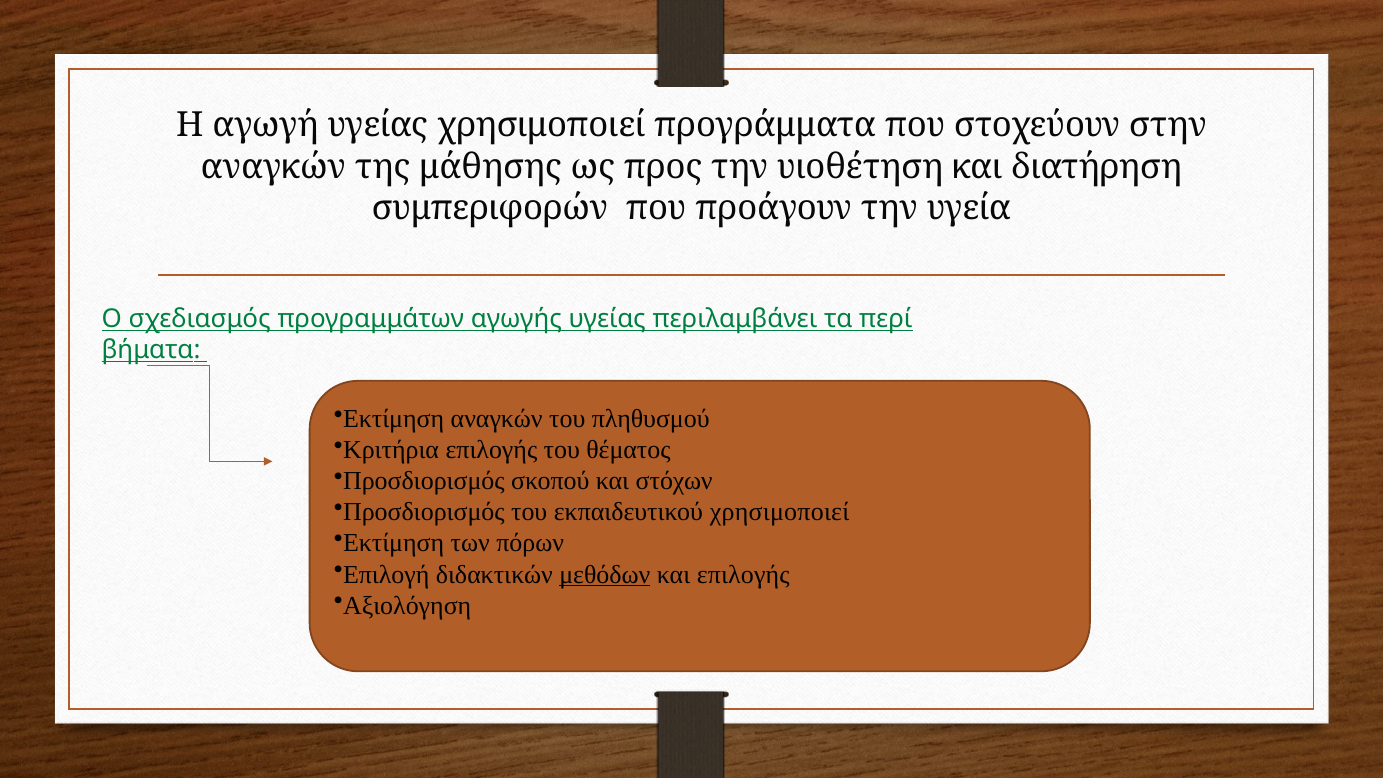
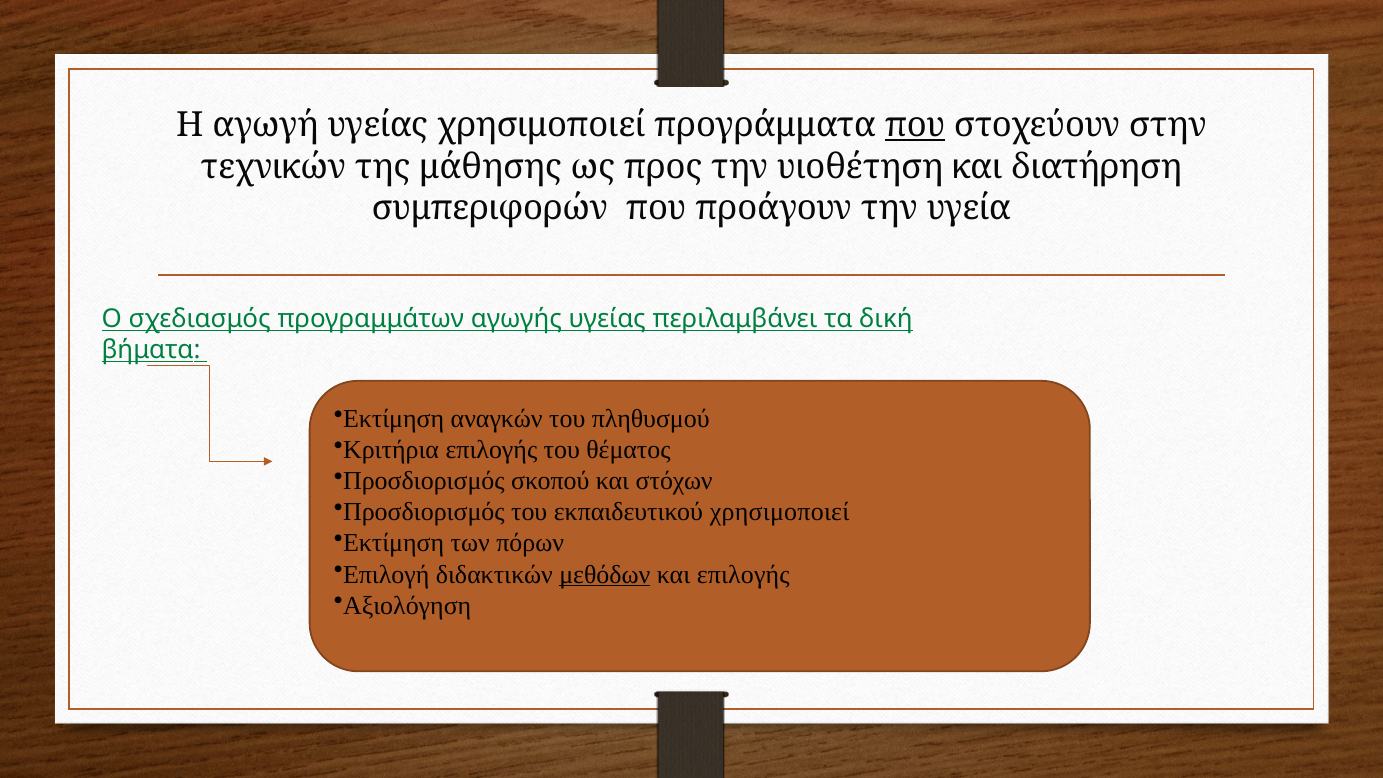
που underline: none -> present (915, 126)
αναγκών: αναγκών -> τεχνικών (273, 167)
περί: περί -> δική (886, 319)
